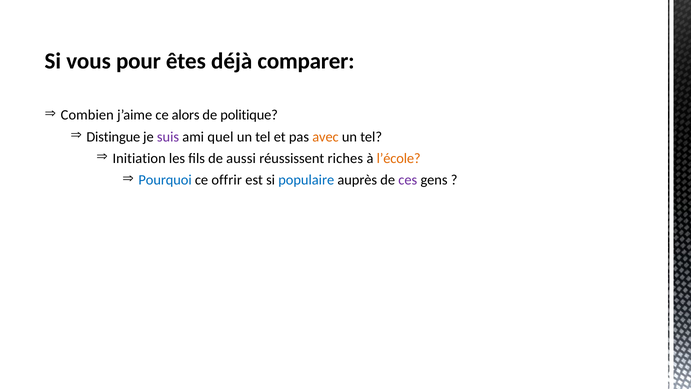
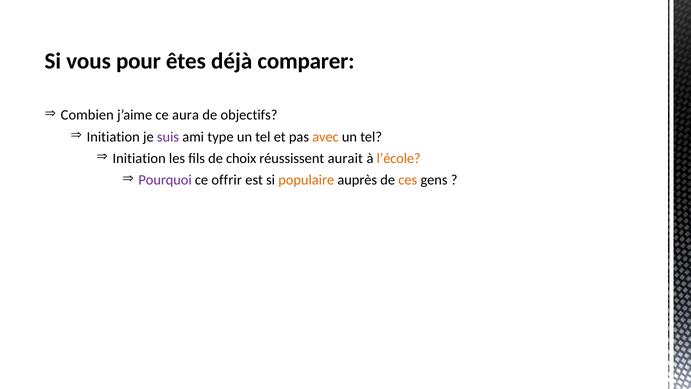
alors: alors -> aura (186, 115)
politique: politique -> objectifs (249, 115)
Distingue: Distingue -> Initiation (113, 137)
quel: quel -> type (220, 137)
aussi: aussi -> choix (241, 158)
riches: riches -> aurait (345, 158)
Pourquoi colour: blue -> purple (165, 180)
populaire colour: blue -> orange (306, 180)
ces colour: purple -> orange (408, 180)
